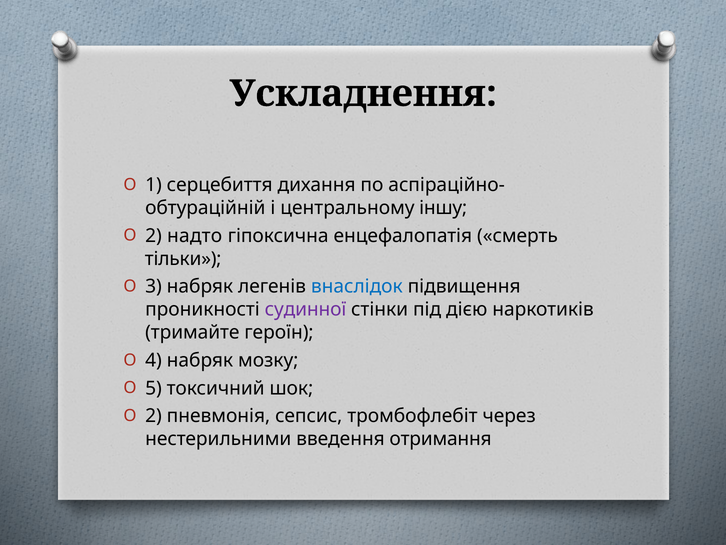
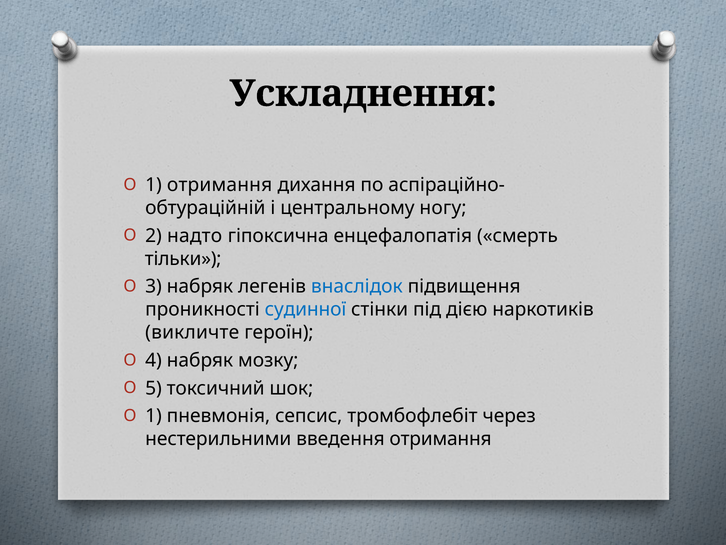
1 серцебиття: серцебиття -> отримання (220, 185)
іншу: іншу -> ногу (443, 208)
судинної colour: purple -> blue (306, 309)
тримайте: тримайте -> викличте (192, 332)
2: 2 -> 1 (154, 416)
